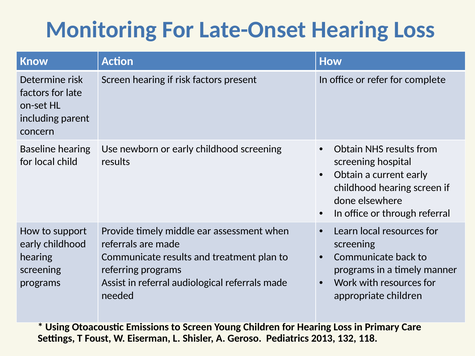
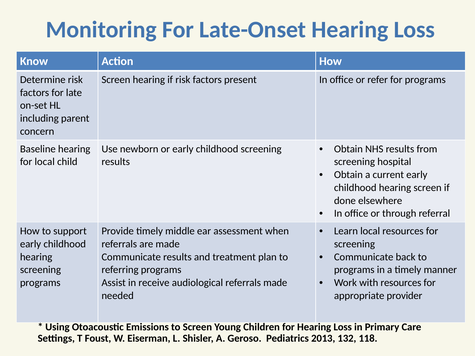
for complete: complete -> programs (425, 80)
in referral: referral -> receive (154, 283)
appropriate children: children -> provider (404, 296)
